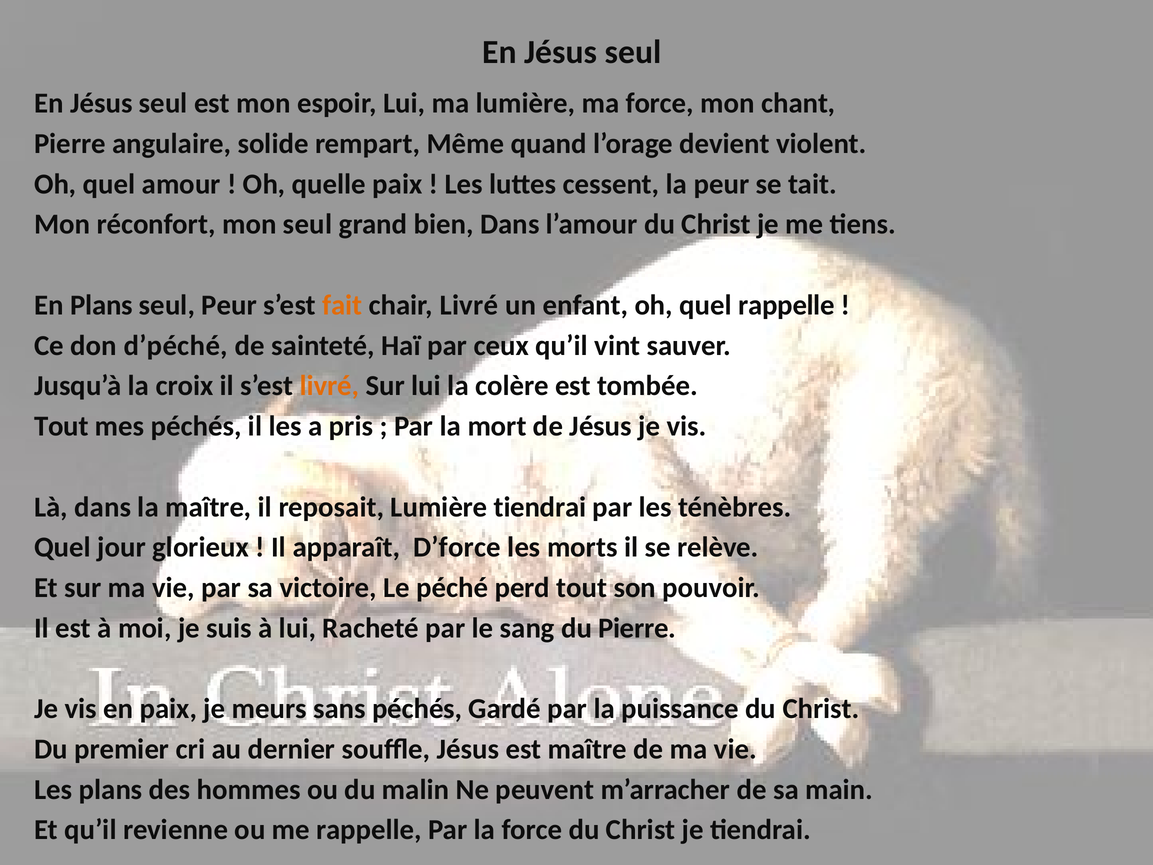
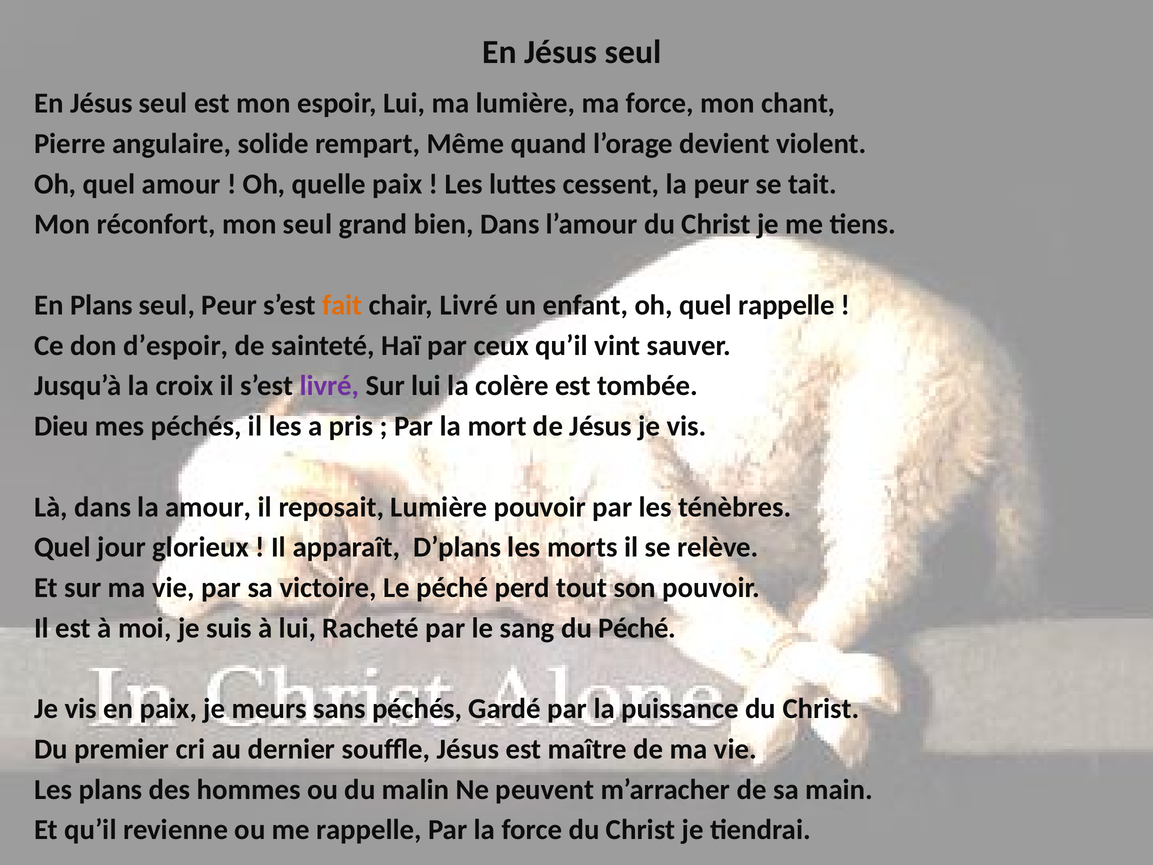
d’péché: d’péché -> d’espoir (176, 345)
livré colour: orange -> purple (329, 386)
Tout: Tout -> Dieu (61, 426)
la maître: maître -> amour (208, 507)
Lumière tiendrai: tiendrai -> pouvoir (540, 507)
D’force: D’force -> D’plans (457, 547)
du Pierre: Pierre -> Péché (637, 628)
